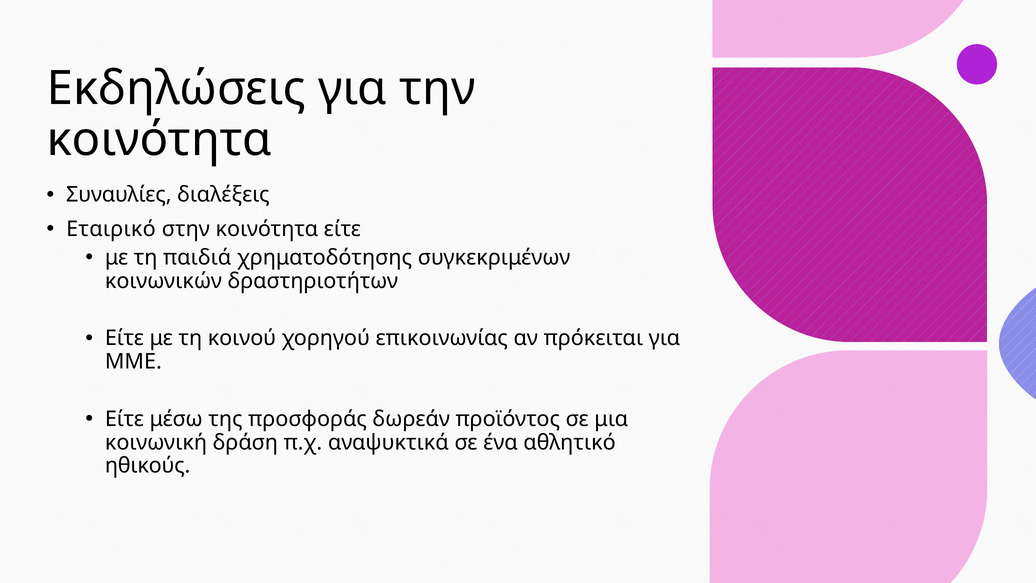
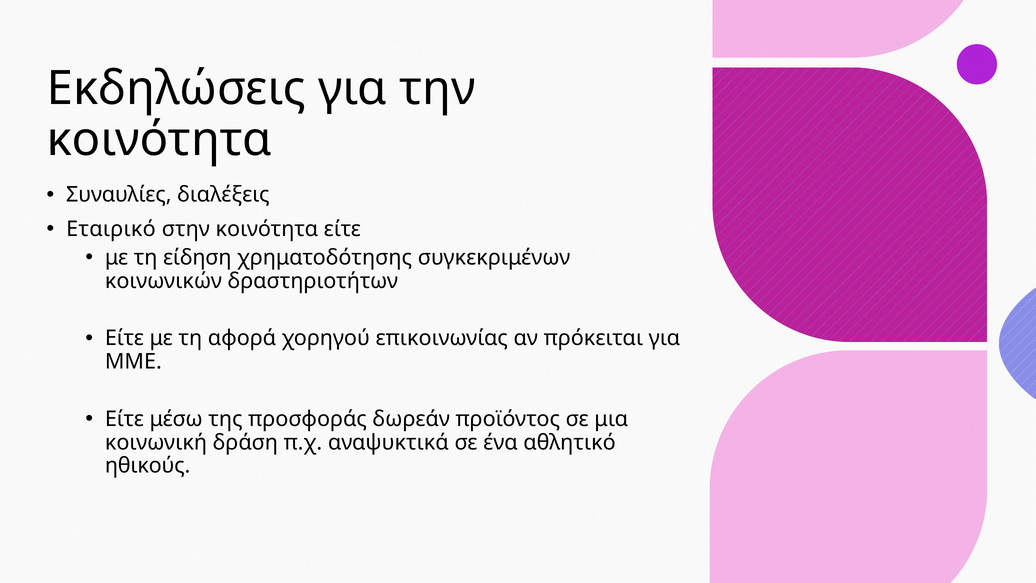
παιδιά: παιδιά -> είδηση (197, 257)
κοινού: κοινού -> αφορά (242, 338)
